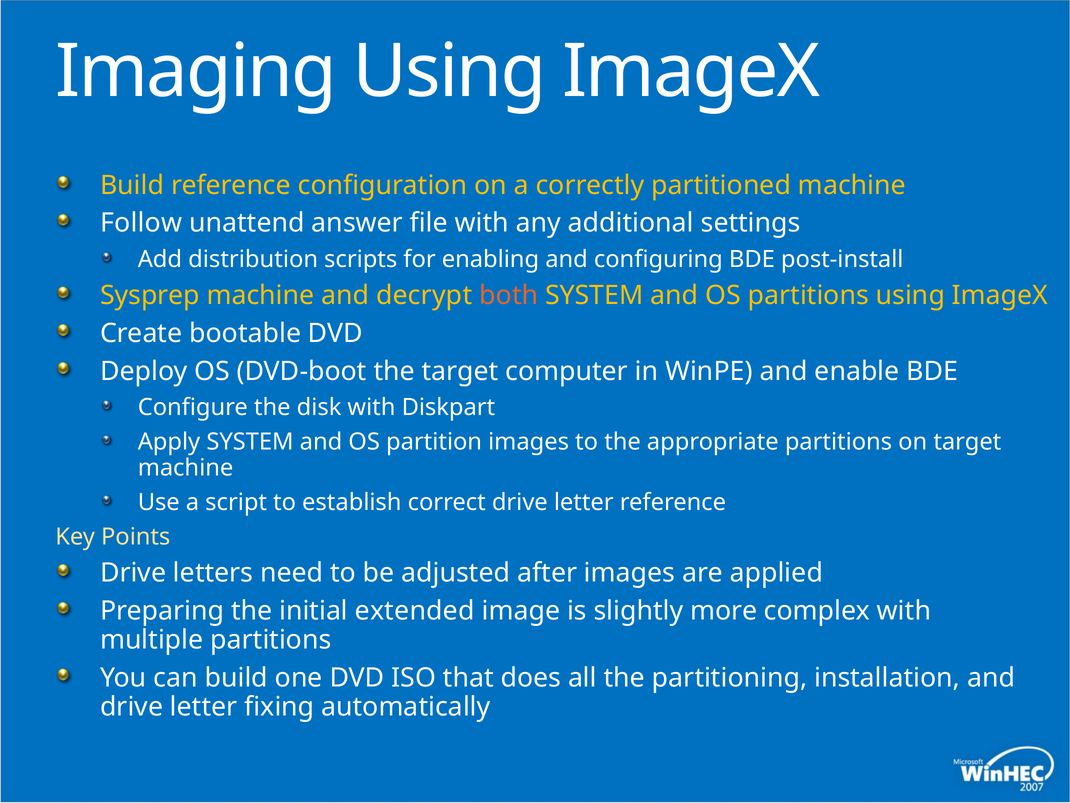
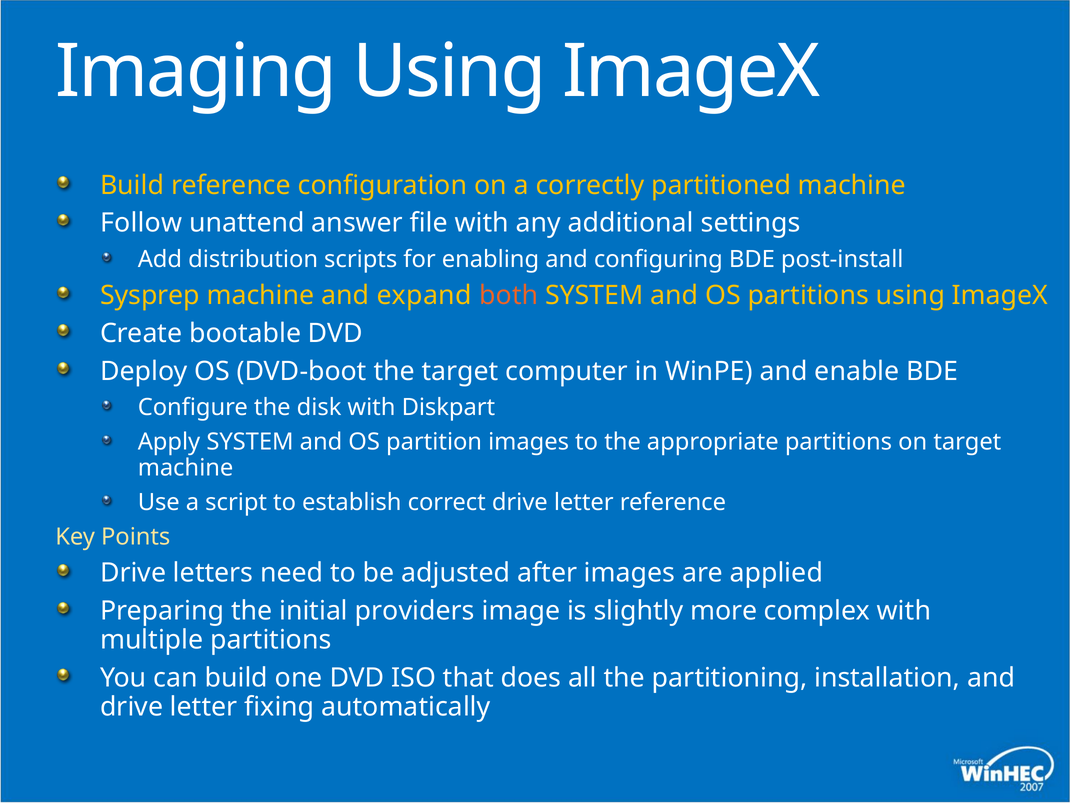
decrypt: decrypt -> expand (424, 295)
extended: extended -> providers (415, 611)
